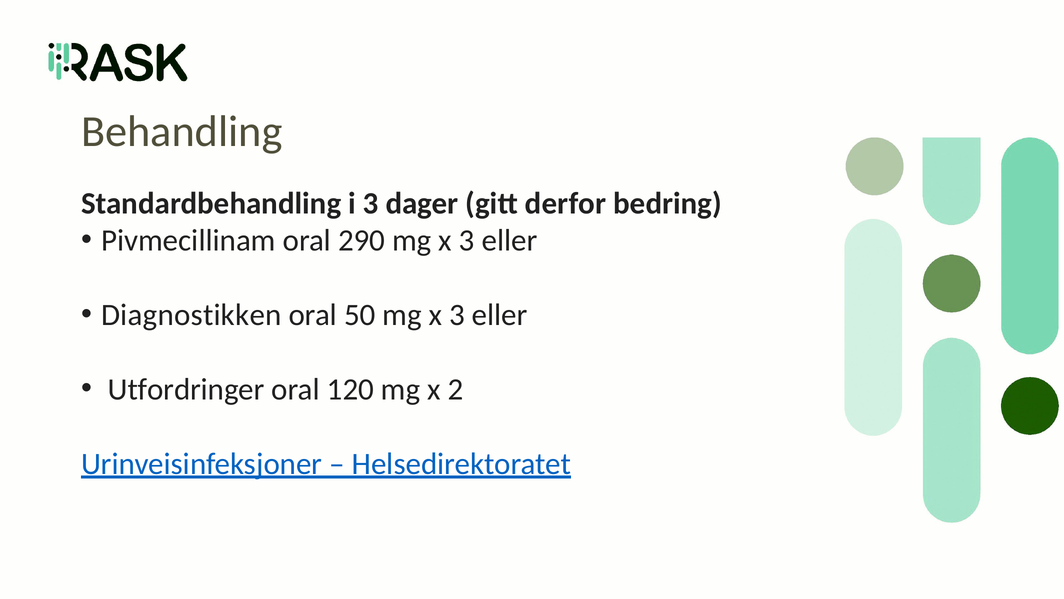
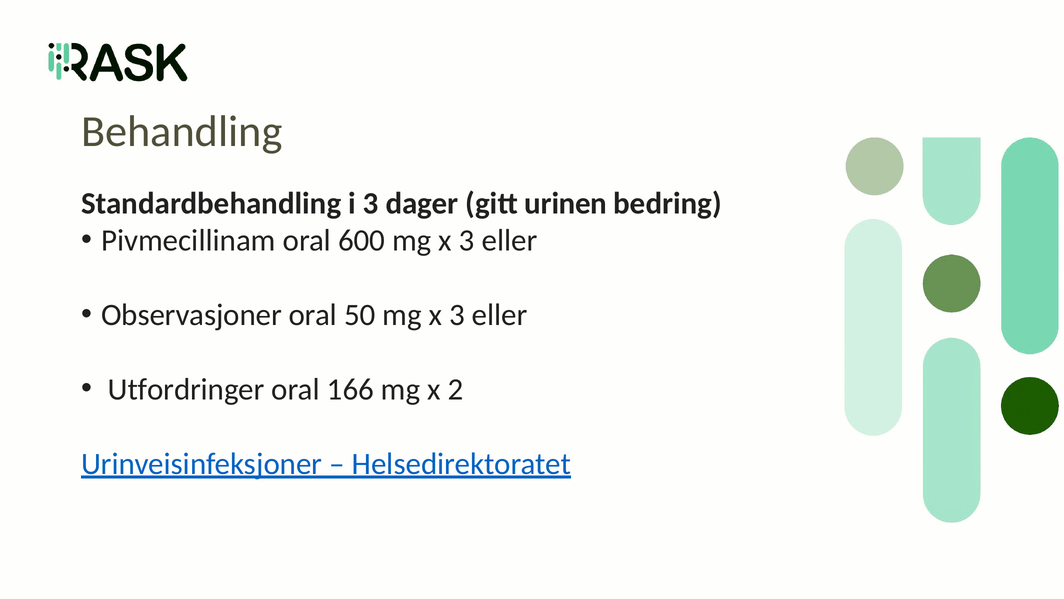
derfor: derfor -> urinen (566, 203)
290: 290 -> 600 (362, 240)
Diagnostikken: Diagnostikken -> Observasjoner (191, 315)
120: 120 -> 166 (350, 389)
